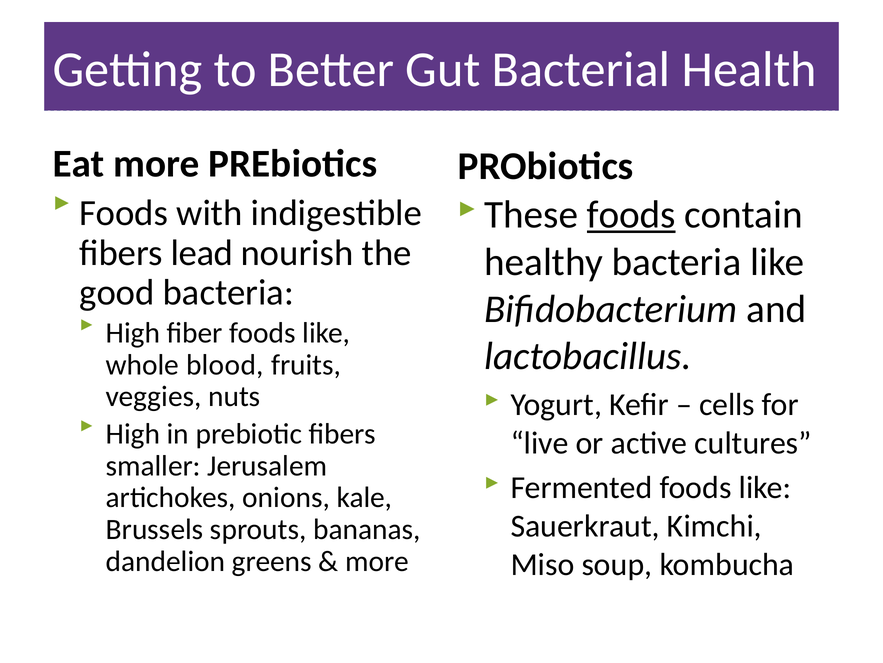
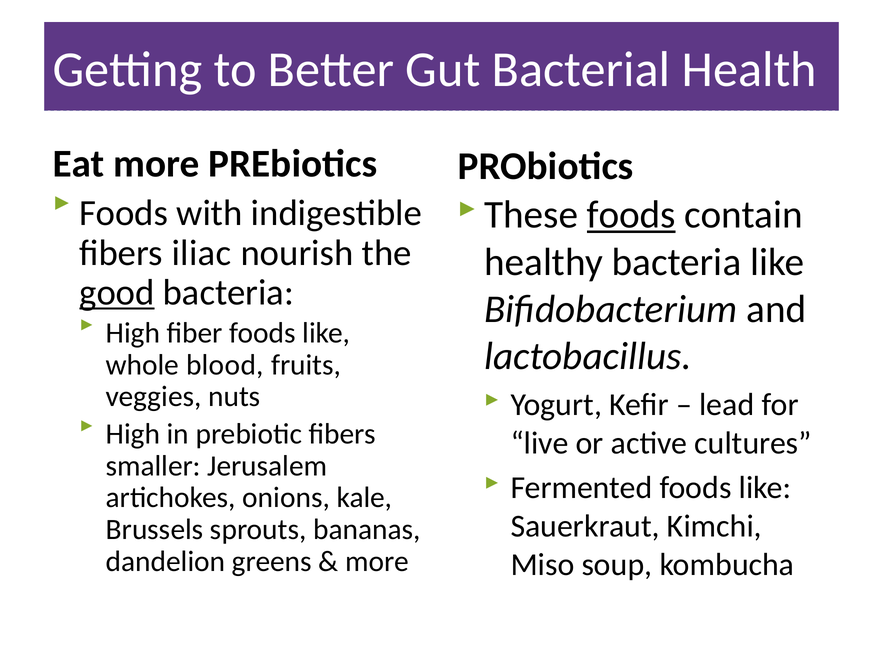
lead: lead -> iliac (202, 253)
good underline: none -> present (117, 292)
cells: cells -> lead (727, 404)
